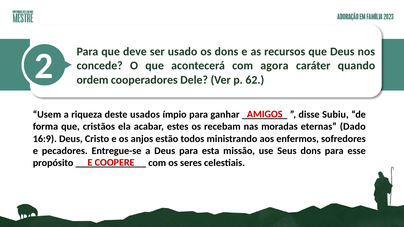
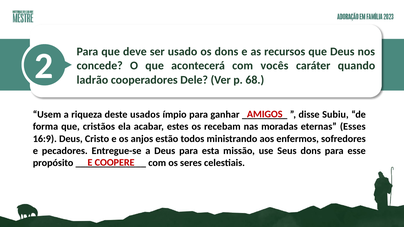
agora: agora -> vocês (274, 66)
ordem: ordem -> ladrão (92, 80)
62: 62 -> 68 (255, 80)
Dado: Dado -> Esses (353, 127)
